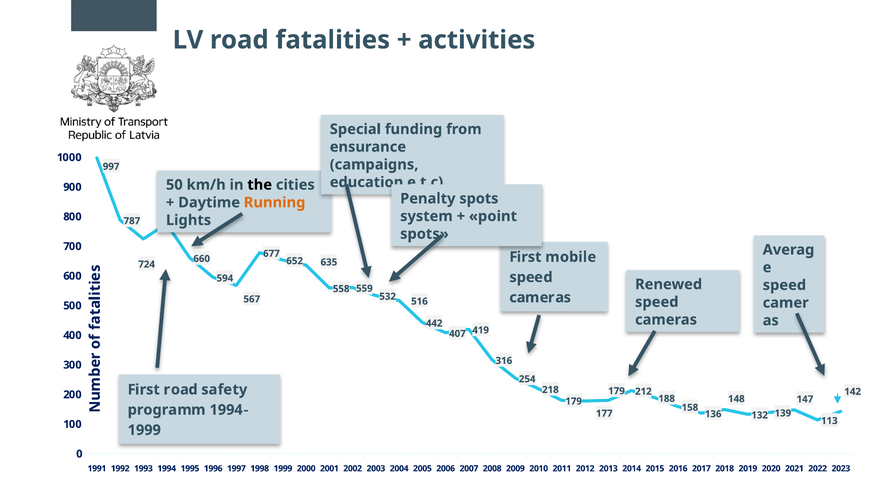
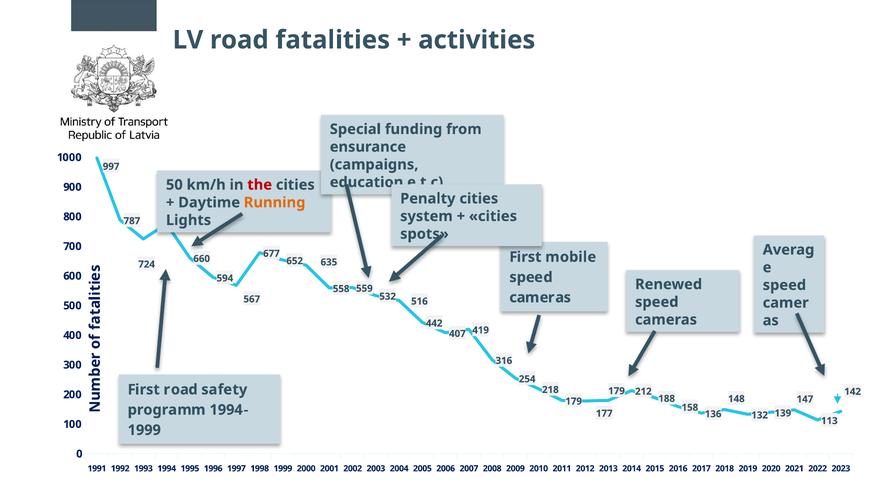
the colour: black -> red (260, 185)
Penalty spots: spots -> cities (479, 199)
point: point -> cities (493, 216)
